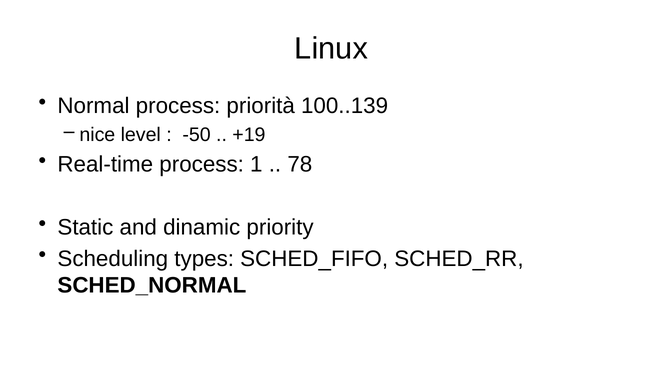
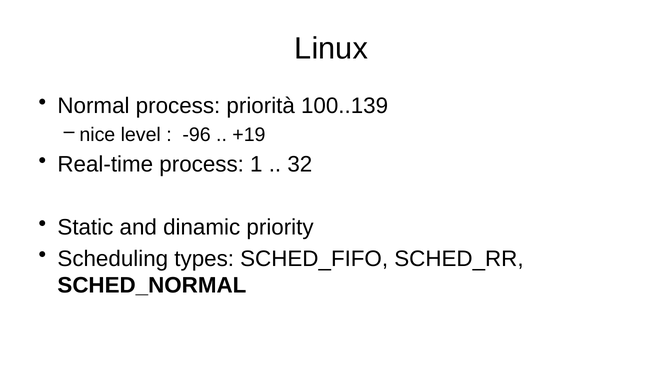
-50: -50 -> -96 (197, 134)
78: 78 -> 32 (300, 164)
